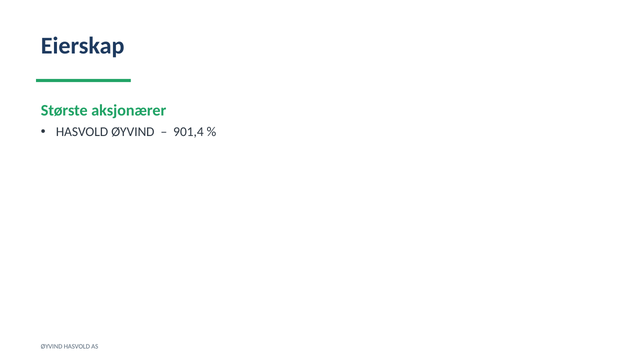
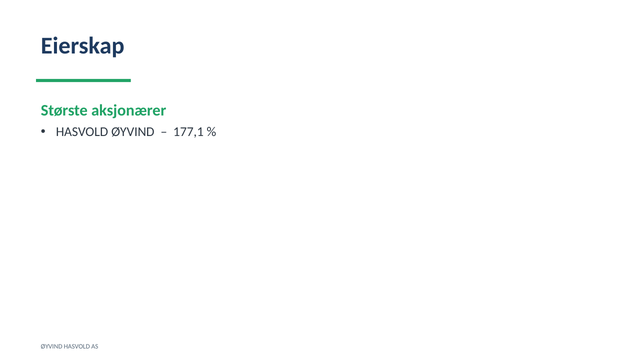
901,4: 901,4 -> 177,1 (188, 132)
